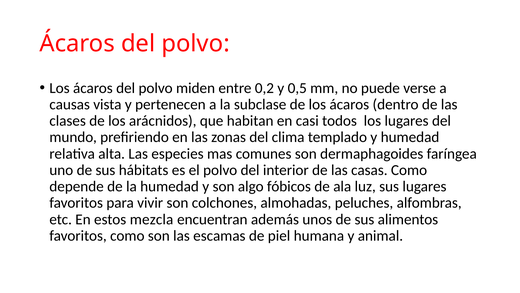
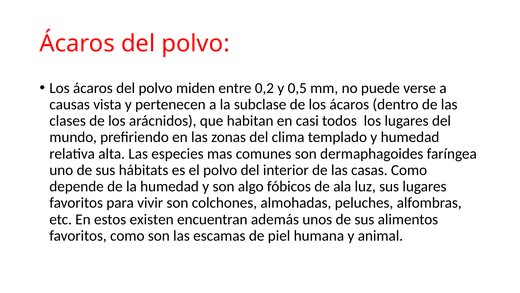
mezcla: mezcla -> existen (152, 219)
